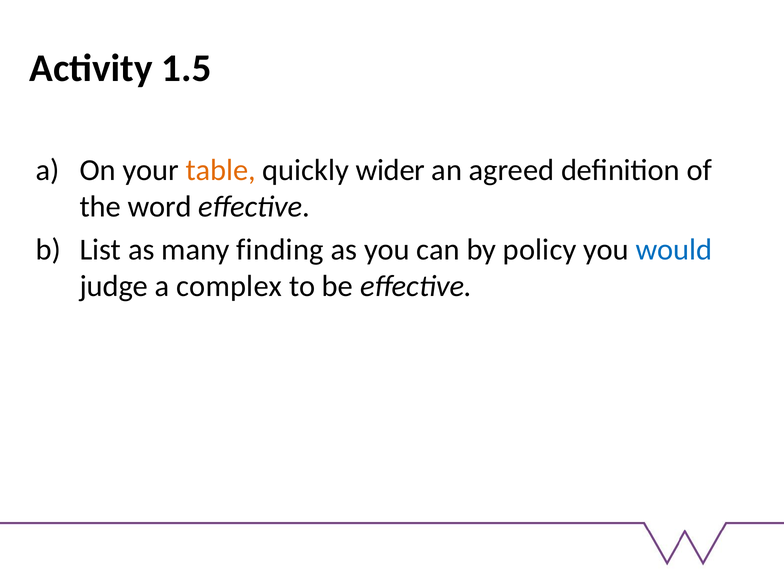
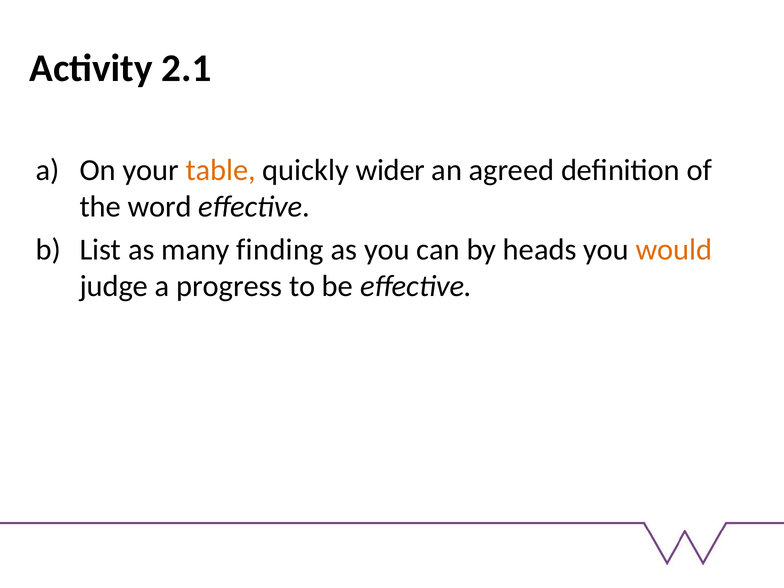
1.5: 1.5 -> 2.1 (186, 68)
policy: policy -> heads (540, 249)
would colour: blue -> orange (674, 249)
complex: complex -> progress (229, 286)
